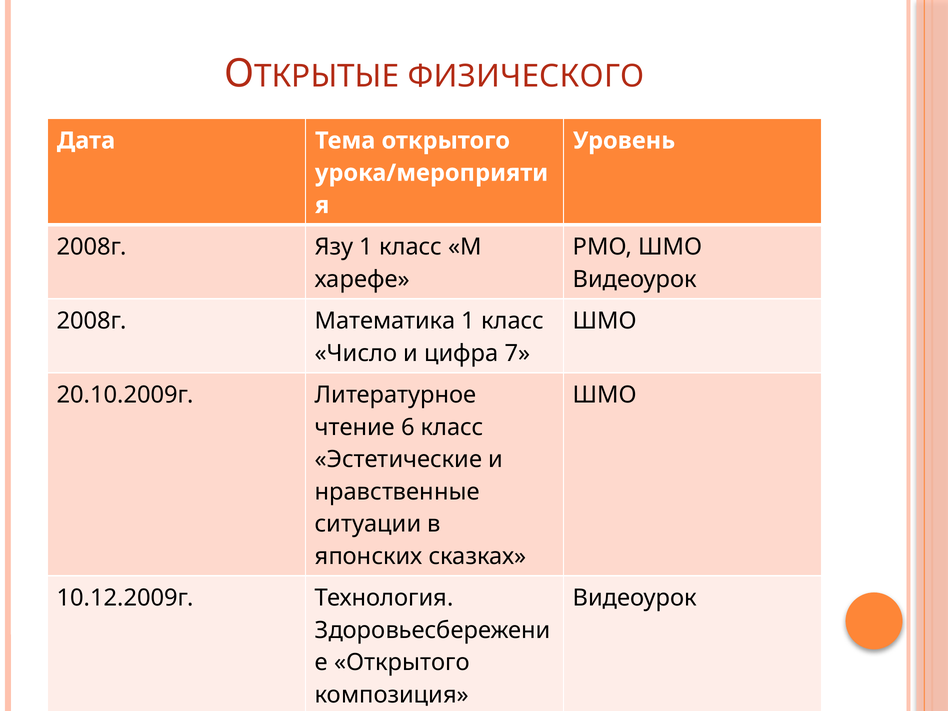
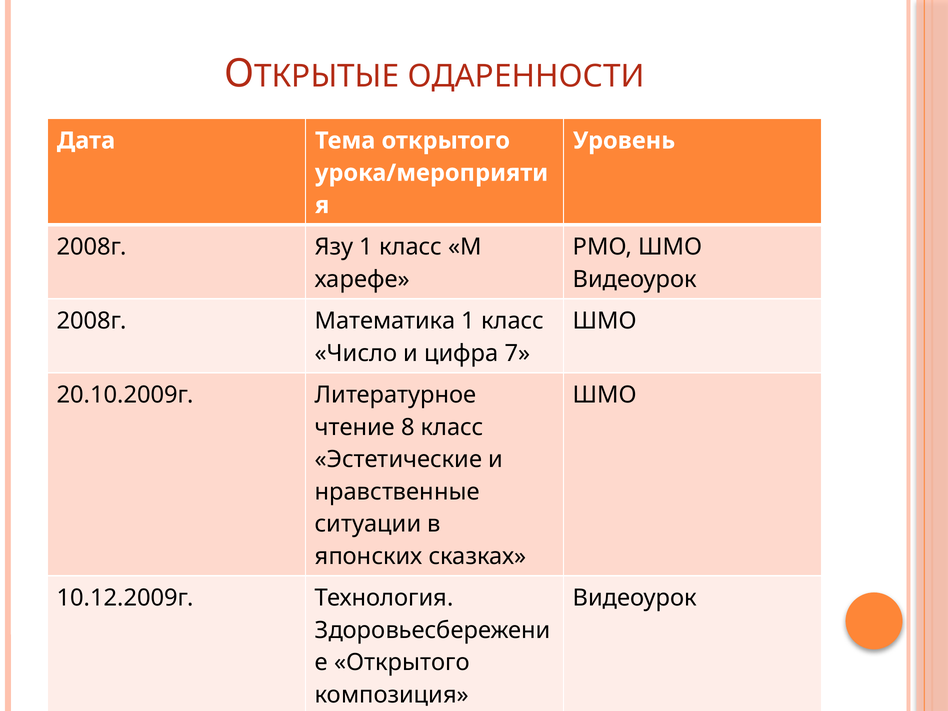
ФИЗИЧЕСКОГО: ФИЗИЧЕСКОГО -> ОДАРЕННОСТИ (526, 77)
6: 6 -> 8 (408, 427)
